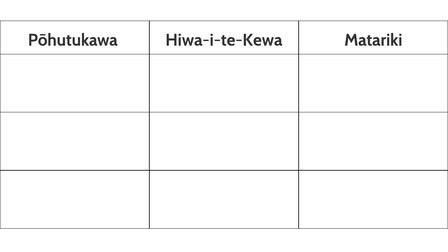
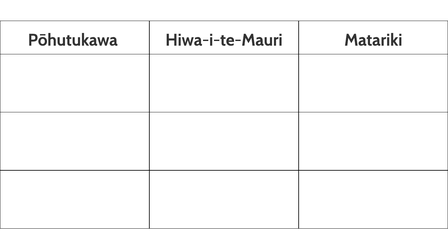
Hiwa-i-te-Kewa: Hiwa-i-te-Kewa -> Hiwa-i-te-Mauri (224, 40)
